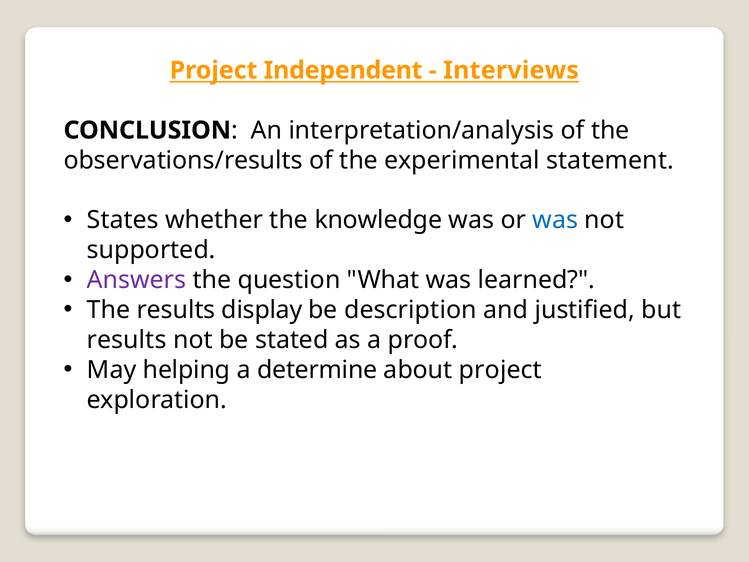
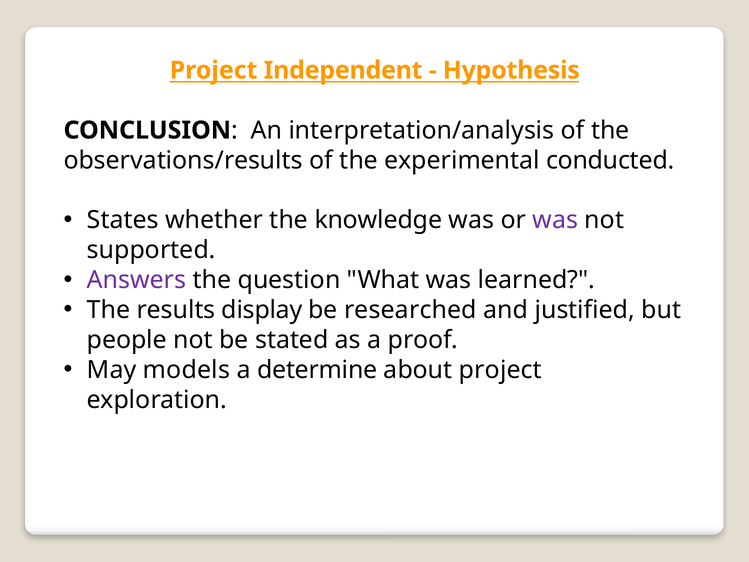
Interviews: Interviews -> Hypothesis (511, 70)
statement: statement -> conducted (610, 160)
was colour: blue -> purple (555, 220)
description: description -> researched (410, 310)
results: results -> people (127, 340)
helping: helping -> models (186, 370)
